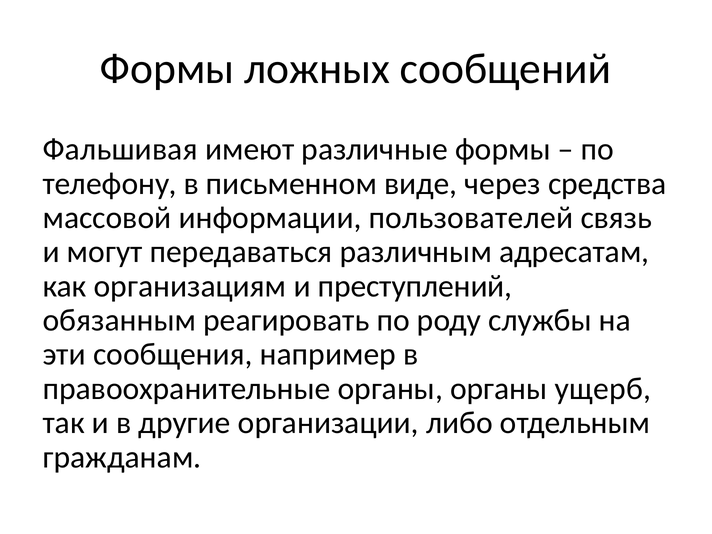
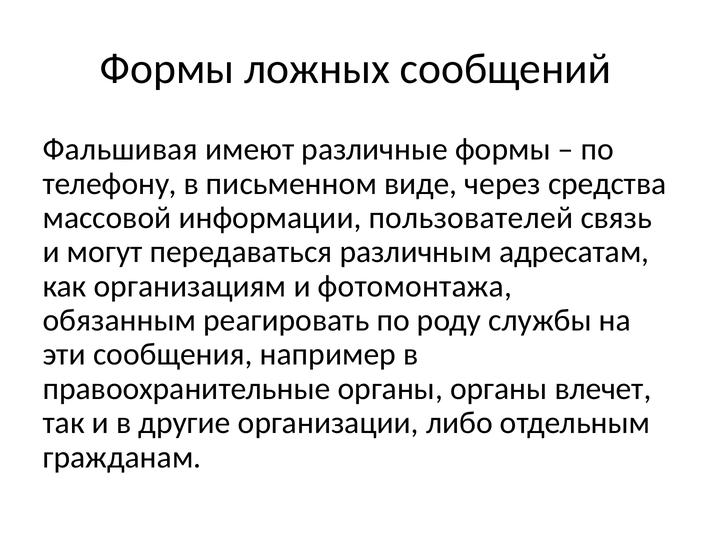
преступлений: преступлений -> фотомонтажа (415, 286)
ущерб: ущерб -> влечет (603, 389)
